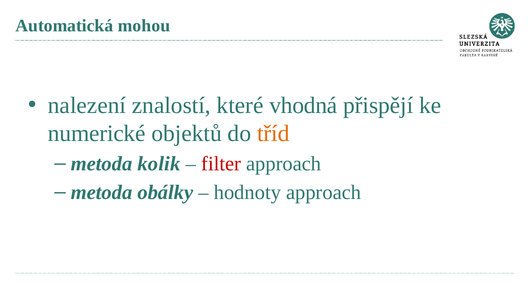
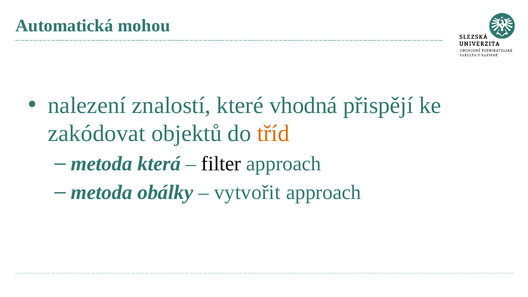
numerické: numerické -> zakódovat (97, 133)
kolik: kolik -> která (159, 164)
filter colour: red -> black (221, 164)
hodnoty: hodnoty -> vytvořit (247, 193)
